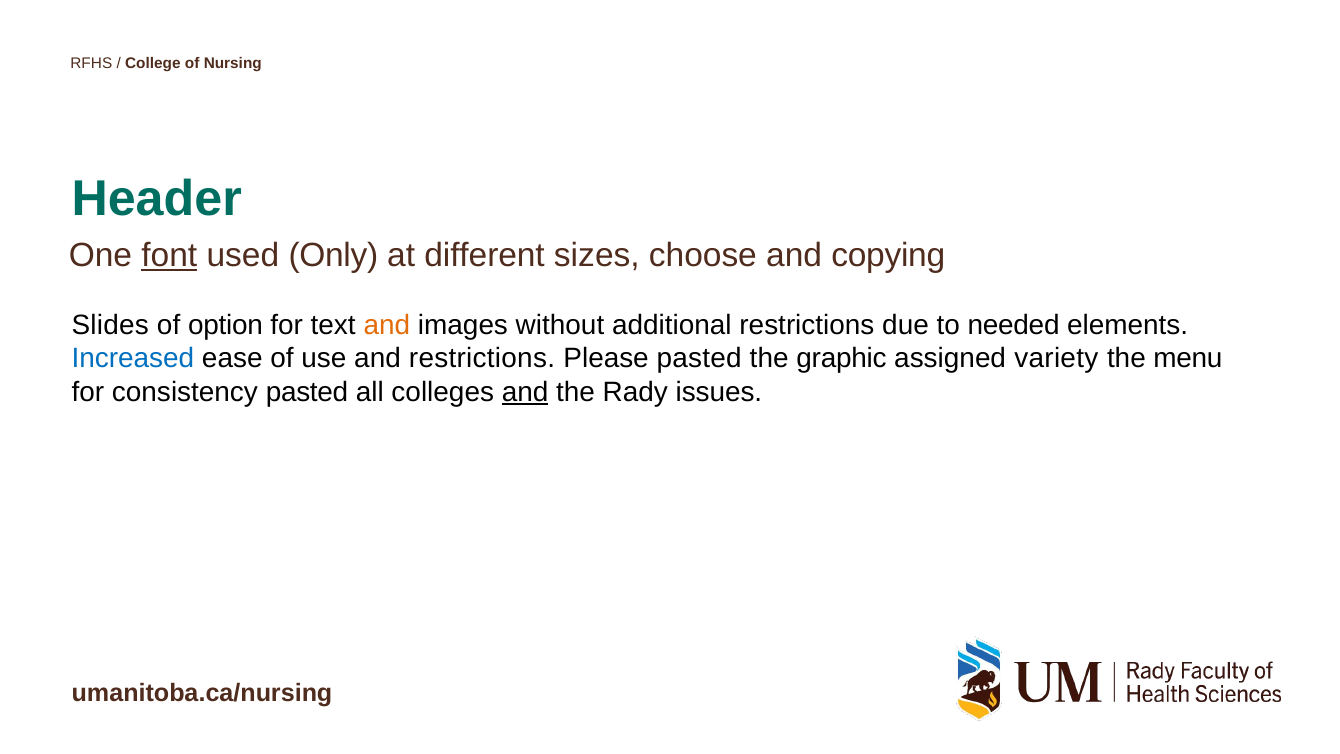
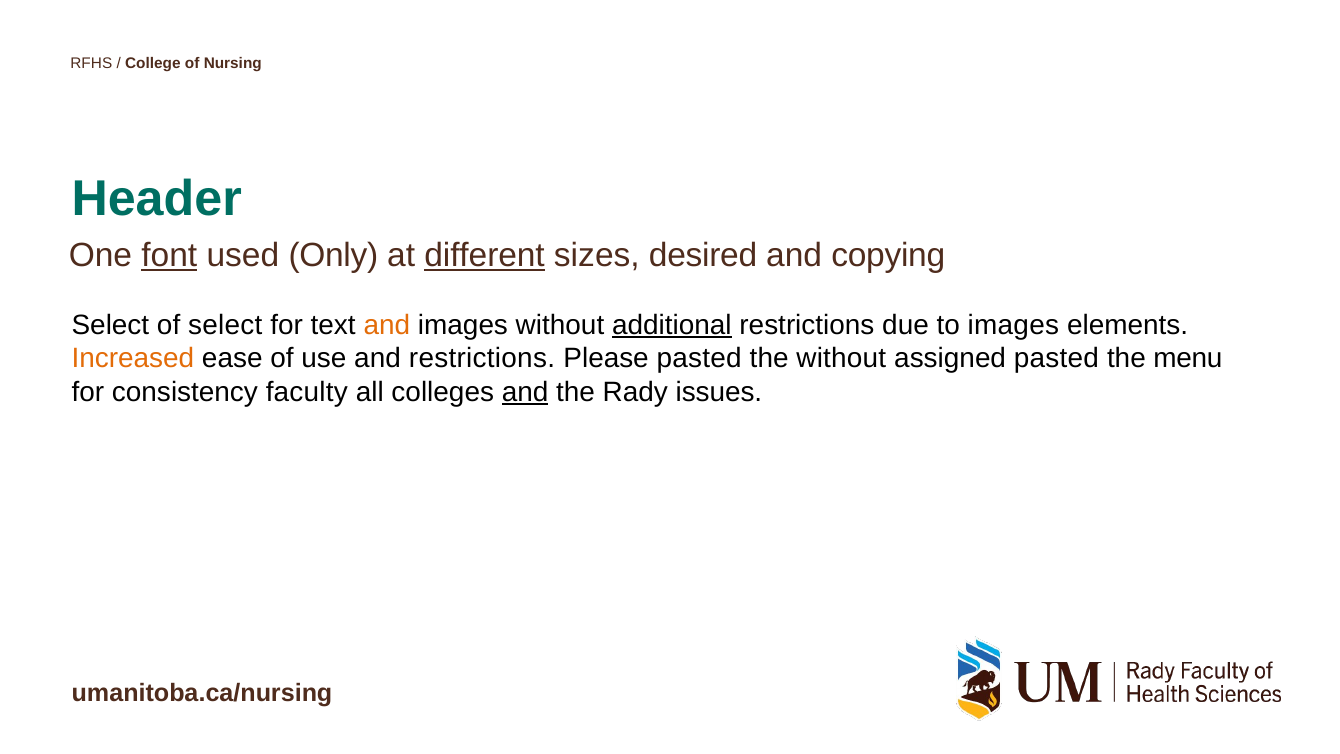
different underline: none -> present (485, 255)
choose: choose -> desired (703, 255)
Slides: Slides -> Select (110, 325)
of option: option -> select (225, 325)
additional underline: none -> present (672, 325)
to needed: needed -> images (1013, 325)
Increased colour: blue -> orange (133, 358)
the graphic: graphic -> without (841, 358)
assigned variety: variety -> pasted (1056, 358)
consistency pasted: pasted -> faculty (307, 392)
